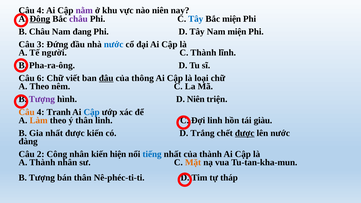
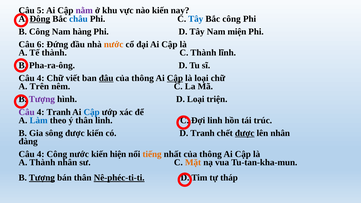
4: 4 -> 5 (41, 11)
nào niên: niên -> kiến (160, 11)
châu colour: purple -> blue (78, 19)
Bắc miện: miện -> công (232, 19)
B Châu: Châu -> Công (39, 32)
đang: đang -> hàng (82, 32)
3: 3 -> 6 (41, 44)
nước colour: blue -> orange (114, 44)
Tế người: người -> thành (54, 53)
6: 6 -> 4 (41, 78)
Cập underline: none -> present (175, 78)
A Theo: Theo -> Trên (39, 86)
D Niên: Niên -> Loại (196, 99)
Câu colour: orange -> purple (27, 112)
Làm colour: orange -> blue (39, 120)
giàu: giàu -> trúc (263, 120)
Gia nhất: nhất -> sông (54, 133)
Trắng: Trắng -> Tranh (203, 133)
lên nước: nước -> nhân (280, 133)
2: 2 -> 4 (41, 154)
Công nhân: nhân -> nước (79, 154)
tiếng colour: blue -> orange (152, 154)
nhất của thành: thành -> thông (211, 154)
Tượng underline: none -> present (42, 178)
Nê-phéc-ti-ti underline: none -> present (119, 178)
